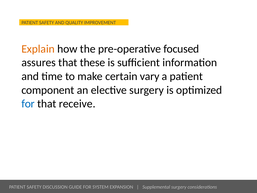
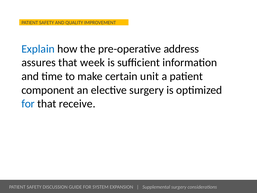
Explain colour: orange -> blue (38, 49)
focused: focused -> address (181, 49)
these: these -> week (92, 63)
vary: vary -> unit (150, 76)
